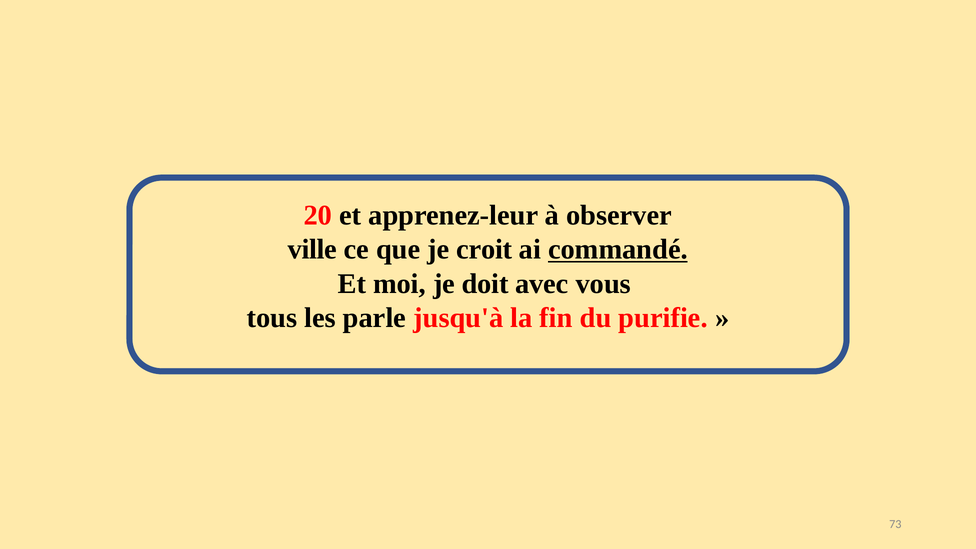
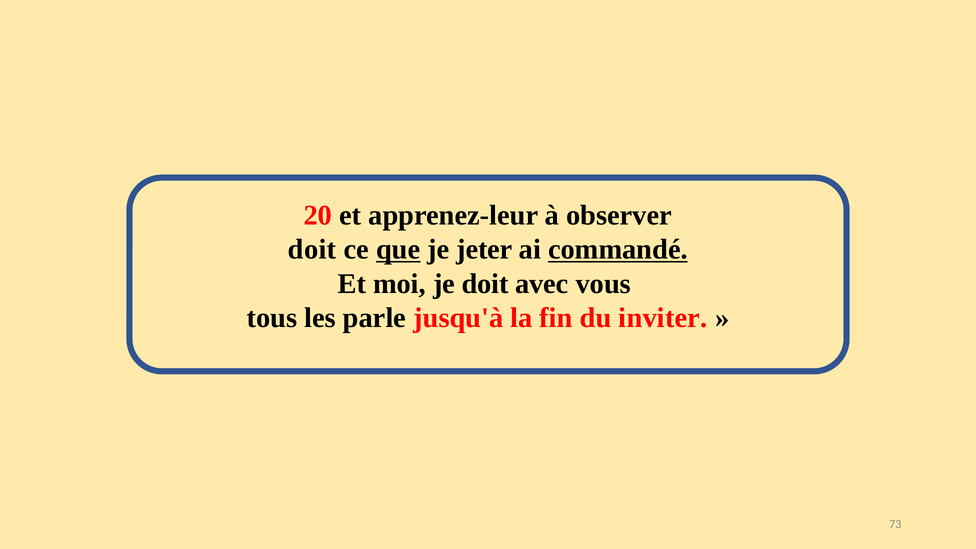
ville: ville -> doit (312, 250)
que underline: none -> present (398, 250)
croit: croit -> jeter (484, 250)
purifie: purifie -> inviter (663, 318)
